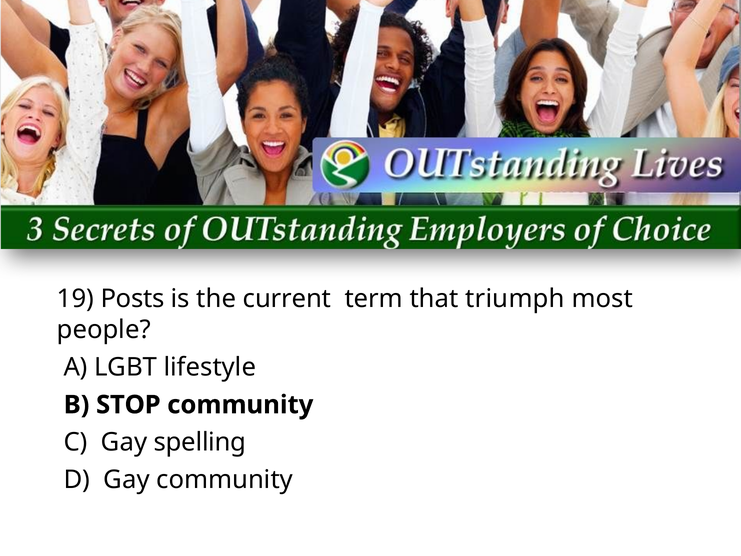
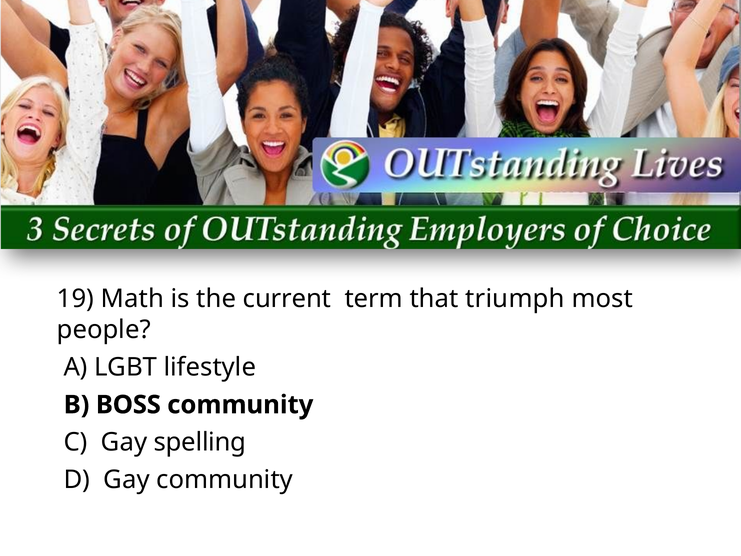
Posts: Posts -> Math (132, 299)
STOP: STOP -> BOSS (128, 405)
